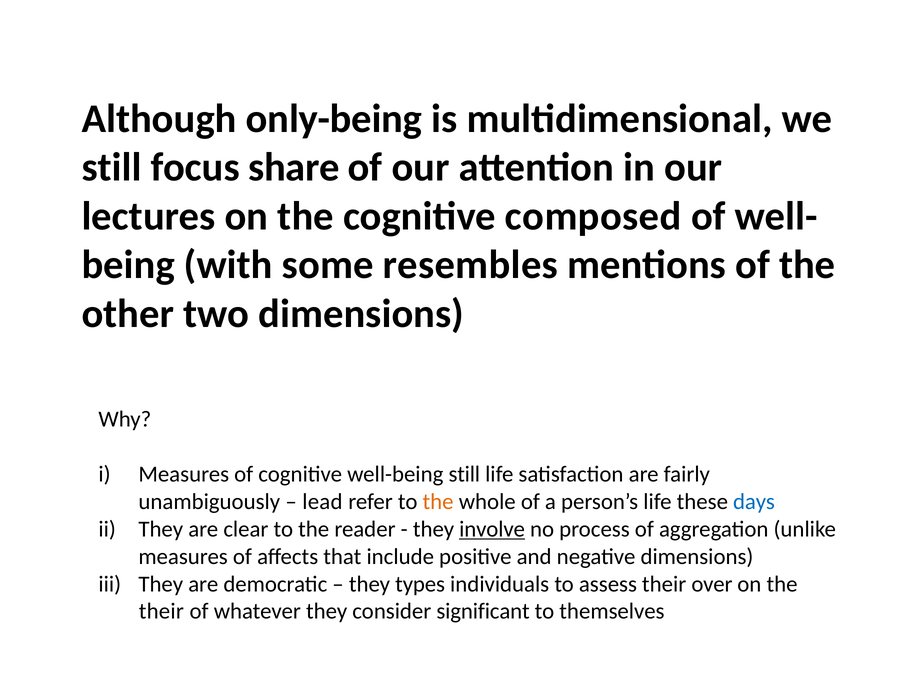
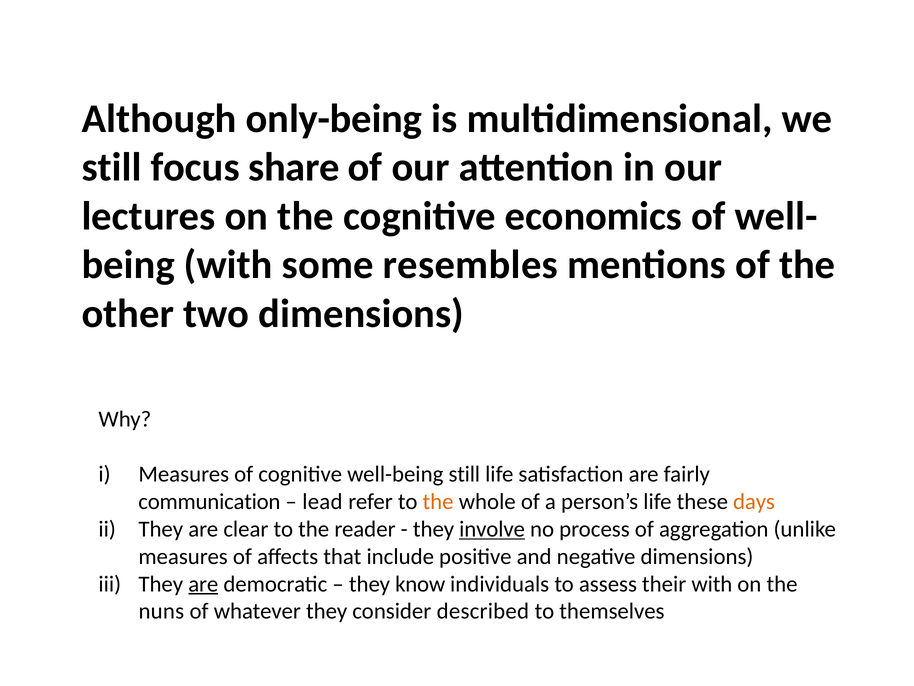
composed: composed -> economics (594, 216)
unambiguously: unambiguously -> communication (209, 501)
days colour: blue -> orange (754, 501)
are underline: none -> present (203, 584)
types: types -> know (420, 584)
their over: over -> with (712, 584)
their: their -> nuns (161, 611)
significant: significant -> described (483, 611)
